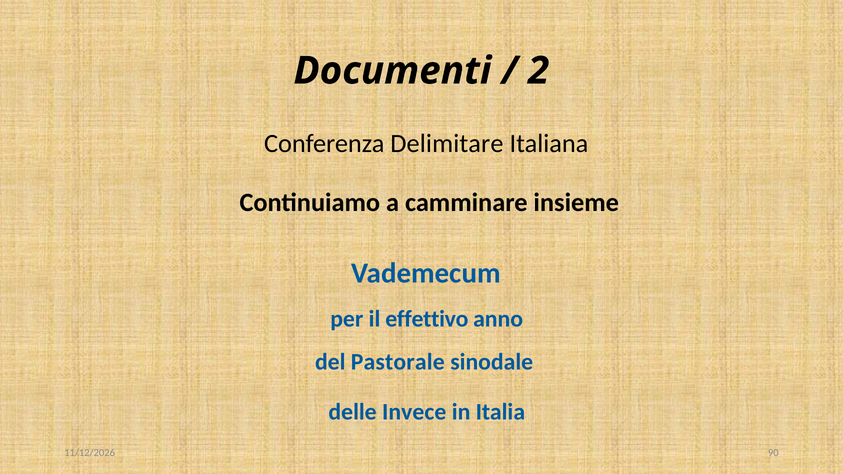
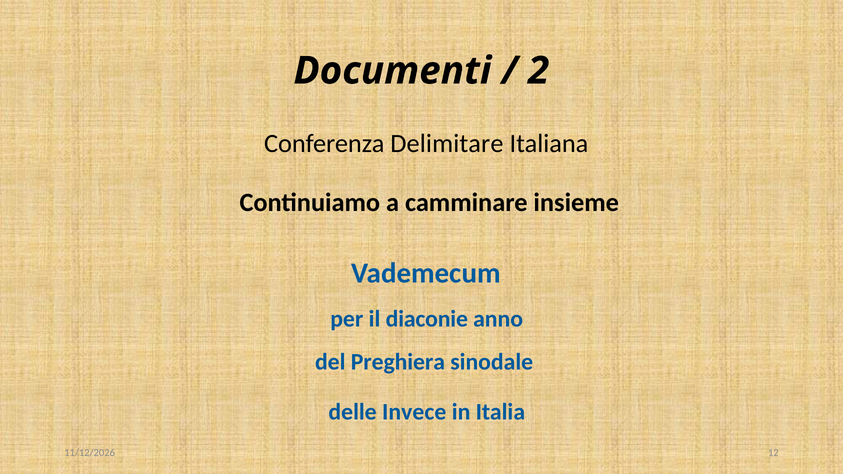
effettivo: effettivo -> diaconie (427, 319)
Pastorale: Pastorale -> Preghiera (398, 362)
90: 90 -> 12 (773, 453)
